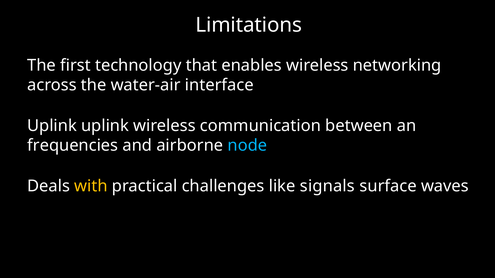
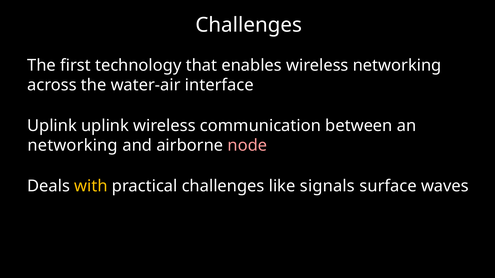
Limitations: Limitations -> Challenges (249, 25)
frequencies: frequencies -> networking (73, 146)
node colour: light blue -> pink (247, 146)
